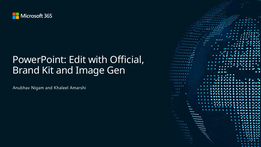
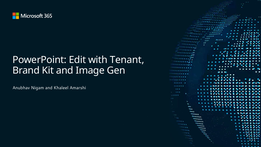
Official: Official -> Tenant (127, 60)
